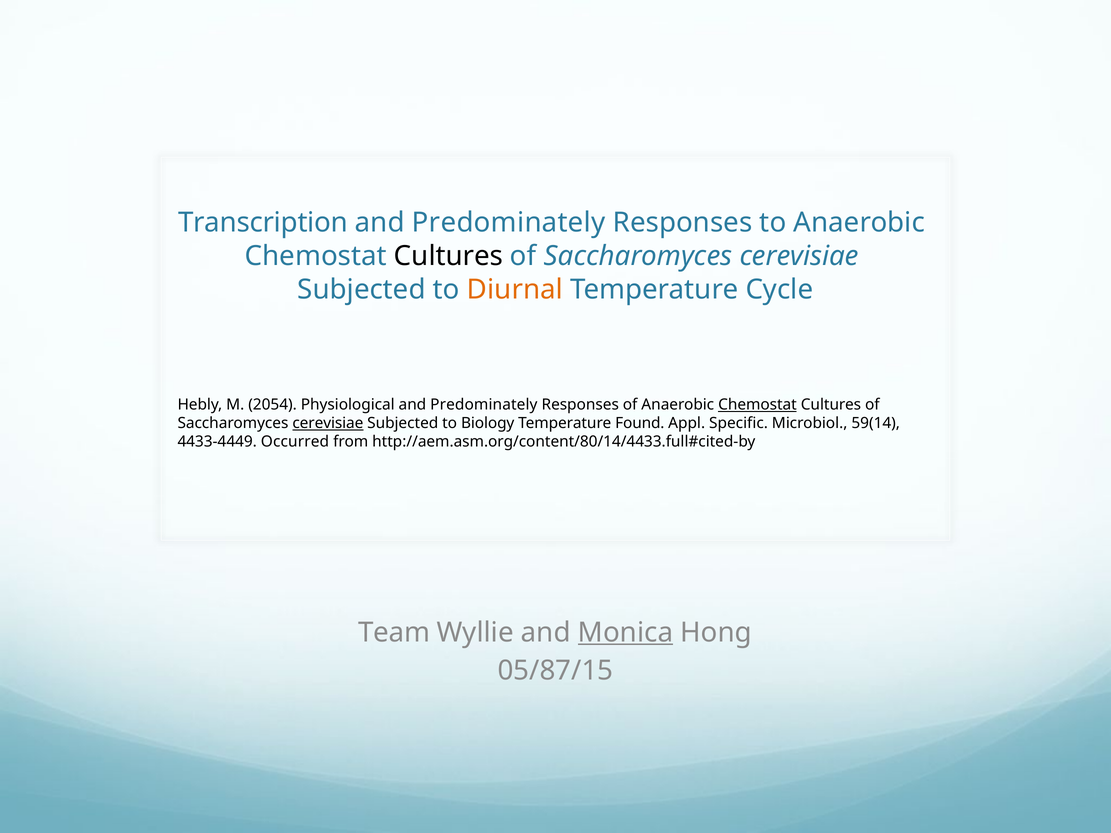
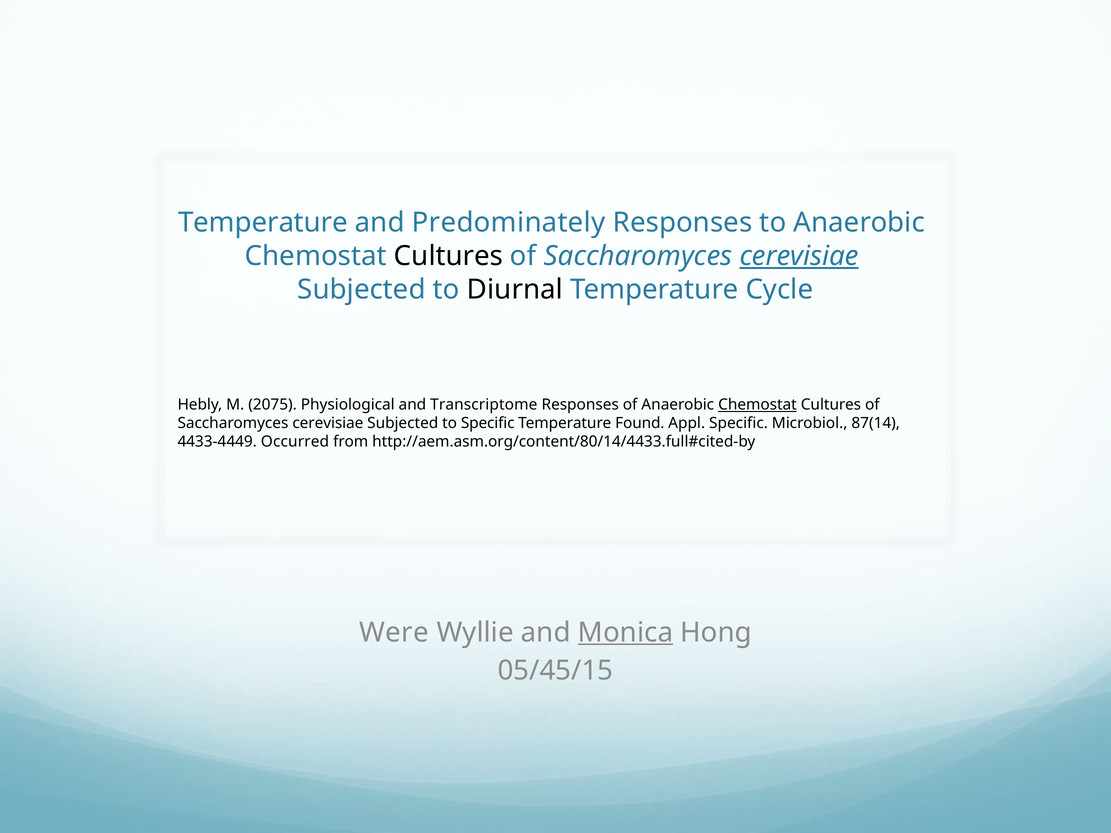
Transcription: Transcription -> Temperature (263, 223)
cerevisiae underline: none -> present (799, 256)
Diurnal colour: orange -> black (515, 289)
2054: 2054 -> 2075 (273, 405)
Physiological and Predominately: Predominately -> Transcriptome (484, 405)
cerevisiae underline: present -> none (328, 423)
to Biology: Biology -> Specific (488, 423)
59(14: 59(14 -> 87(14 (876, 423)
Team: Team -> Were (394, 633)
05/87/15: 05/87/15 -> 05/45/15 (555, 671)
